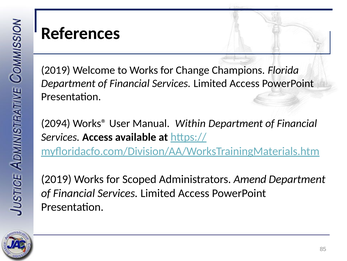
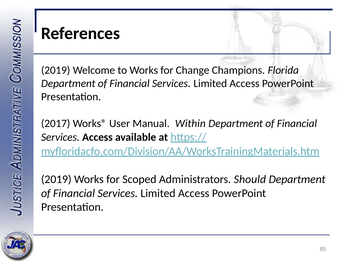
2094: 2094 -> 2017 (56, 123)
Amend: Amend -> Should (250, 179)
